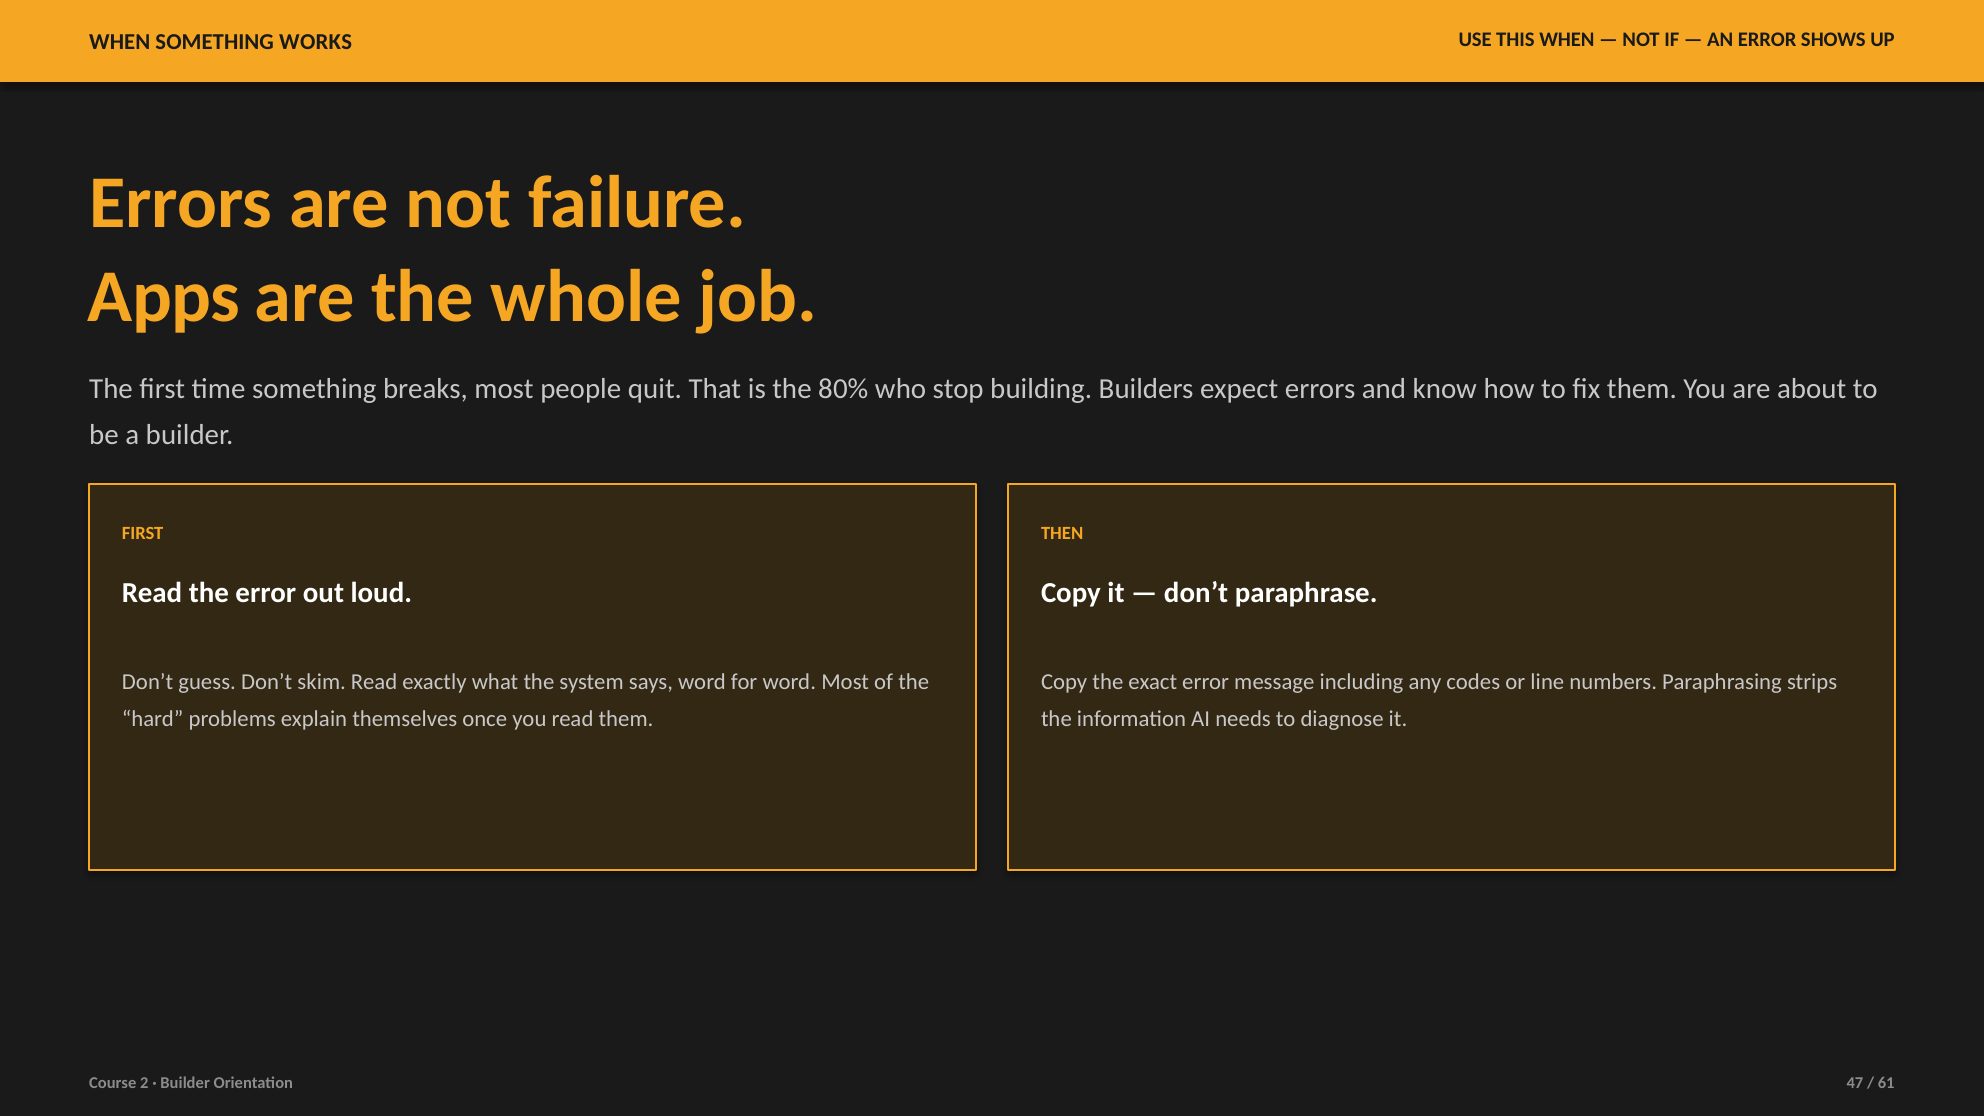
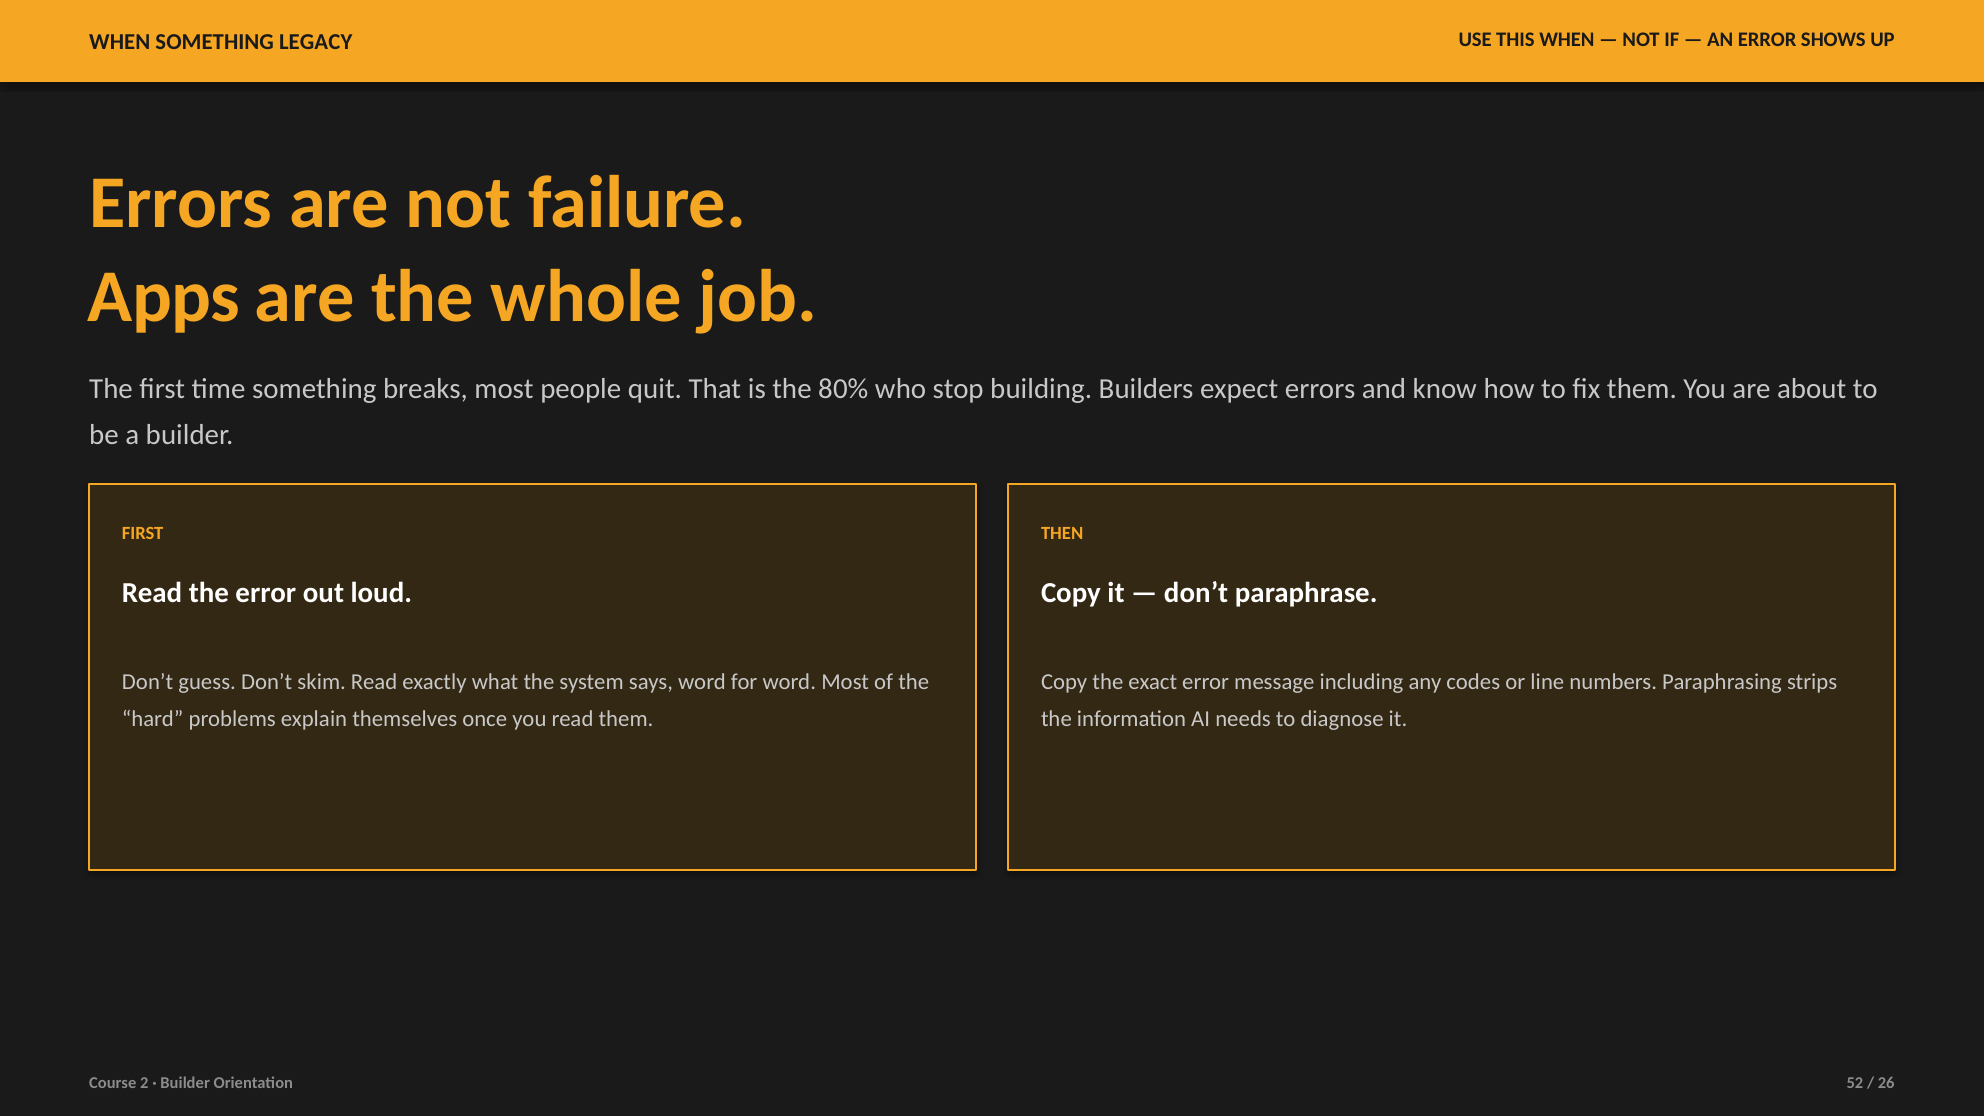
WORKS: WORKS -> LEGACY (316, 42)
47: 47 -> 52 (1855, 1083)
61: 61 -> 26 (1886, 1083)
